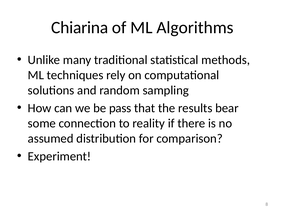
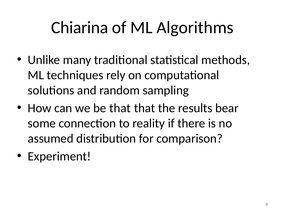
be pass: pass -> that (120, 108)
